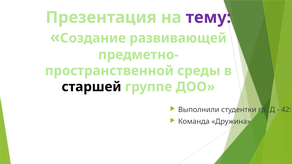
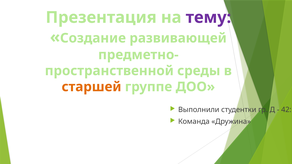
старшей colour: black -> orange (92, 87)
